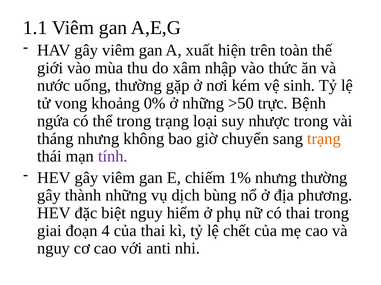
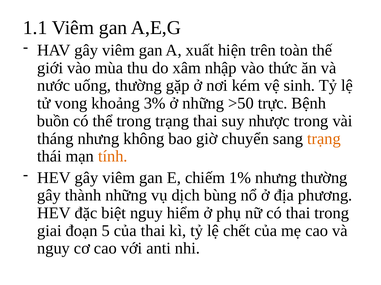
0%: 0% -> 3% (155, 104)
ngứa: ngứa -> buồn (53, 121)
trạng loại: loại -> thai (205, 121)
tính colour: purple -> orange (113, 157)
4: 4 -> 5 (106, 231)
